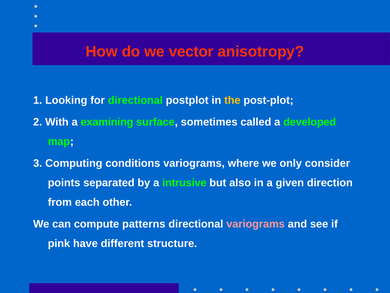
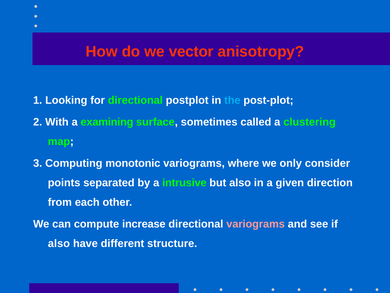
the colour: yellow -> light blue (232, 100)
developed: developed -> clustering (310, 122)
conditions: conditions -> monotonic (133, 163)
patterns: patterns -> increase (144, 224)
pink: pink -> also (59, 243)
